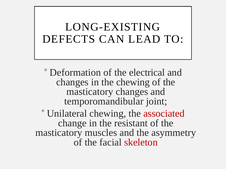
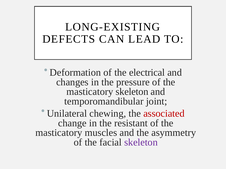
the chewing: chewing -> pressure (133, 82)
masticatory changes: changes -> skeleton (132, 92)
skeleton colour: red -> purple (141, 143)
